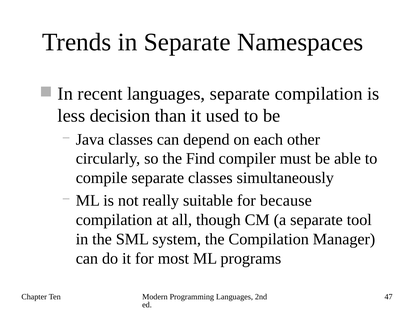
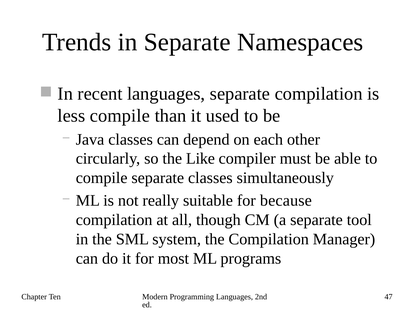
less decision: decision -> compile (120, 116)
Find: Find -> Like (200, 159)
